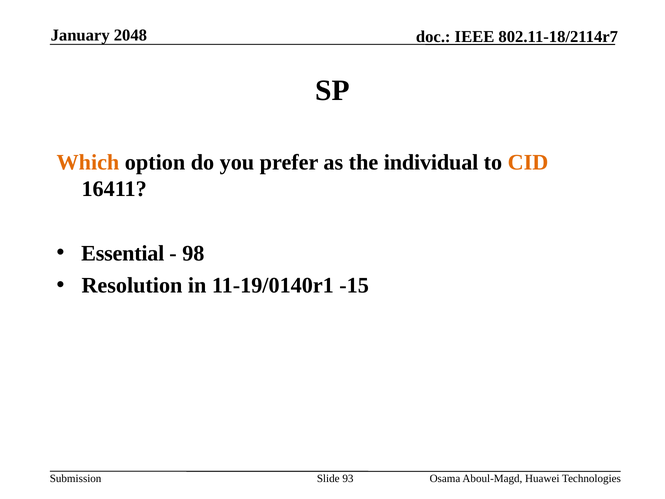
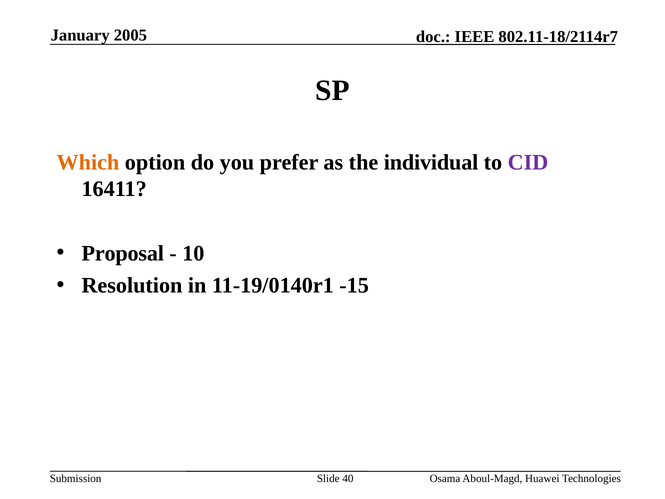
2048: 2048 -> 2005 (130, 35)
CID colour: orange -> purple (528, 162)
Essential: Essential -> Proposal (123, 253)
98: 98 -> 10 (193, 253)
93: 93 -> 40 (348, 478)
